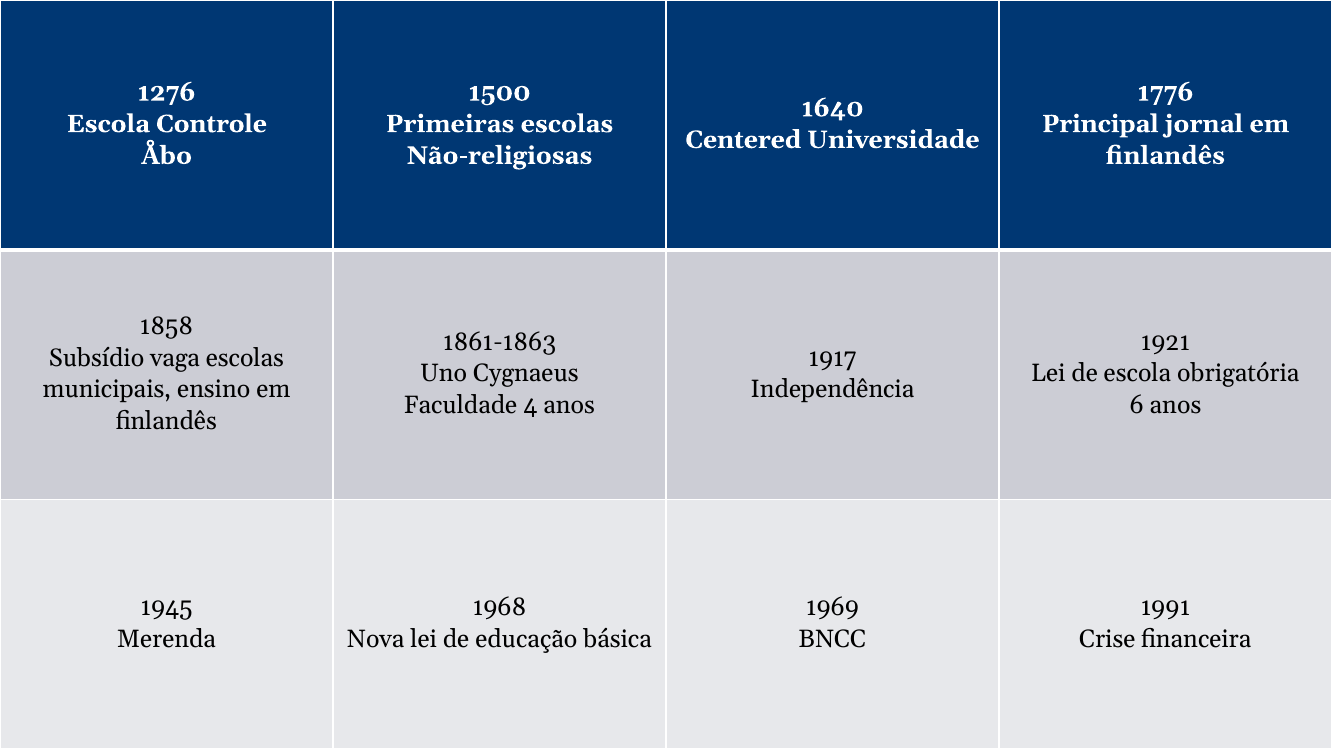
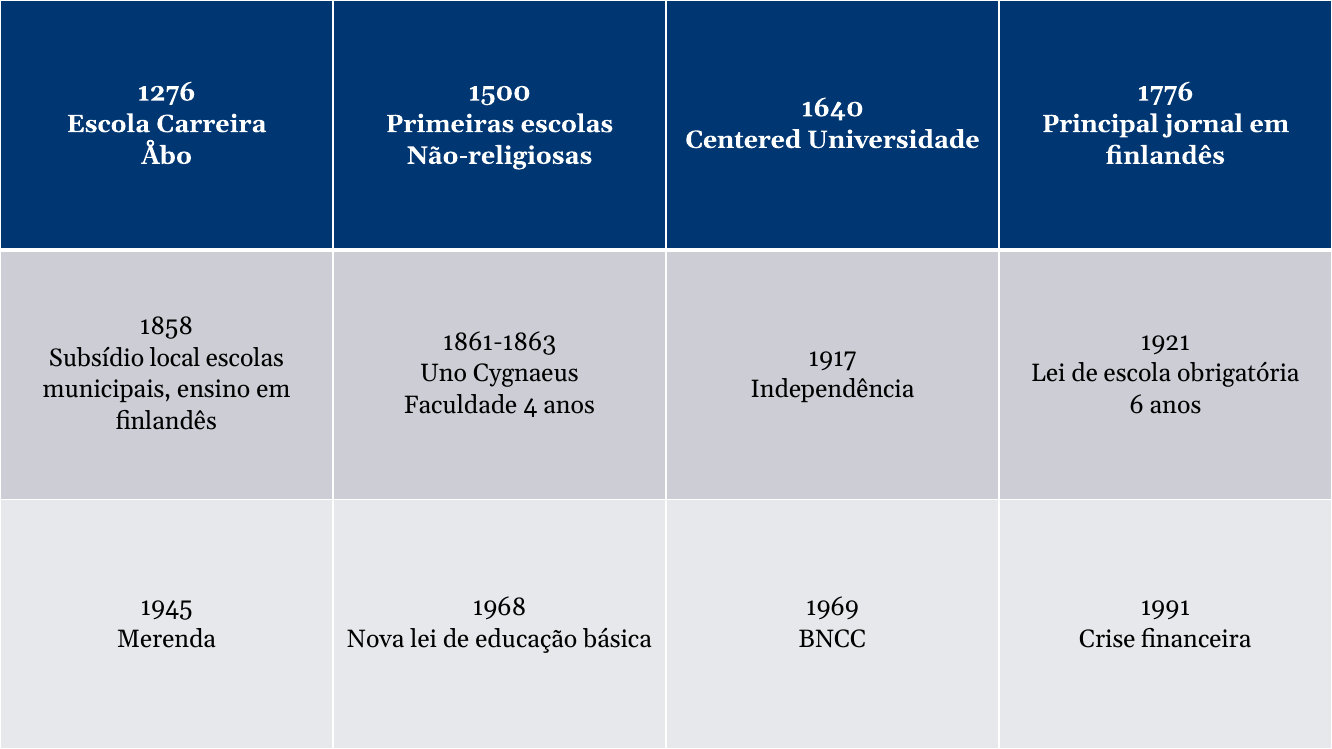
Controle: Controle -> Carreira (211, 124)
vaga: vaga -> local (175, 358)
